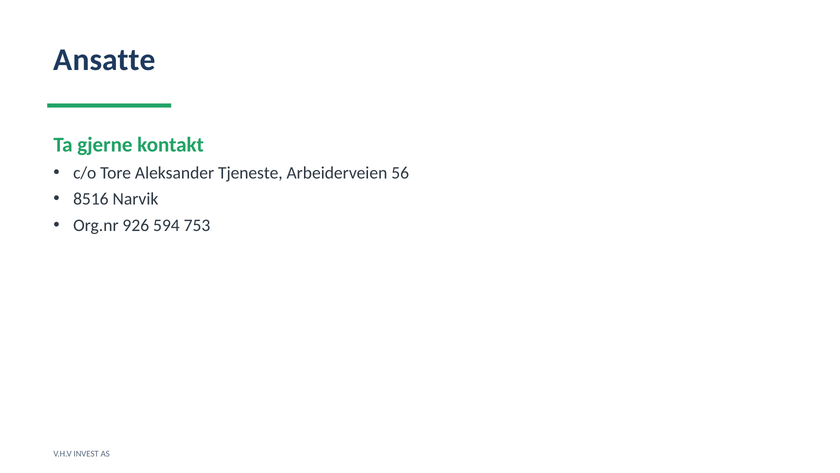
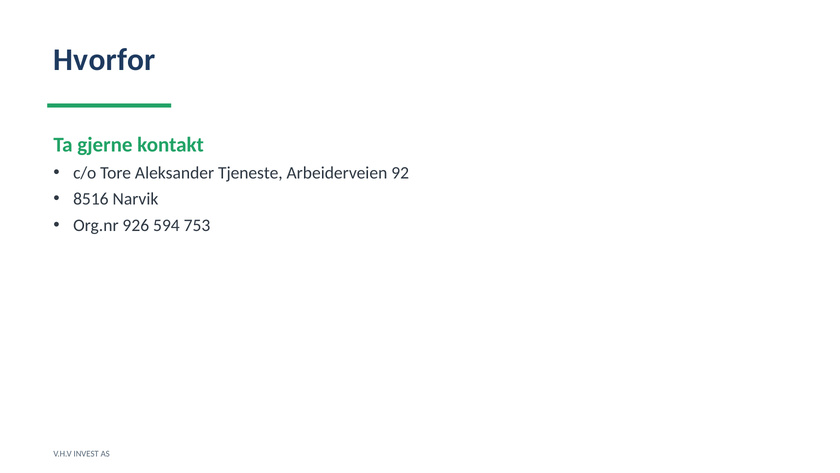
Ansatte: Ansatte -> Hvorfor (104, 60)
56: 56 -> 92 (400, 173)
